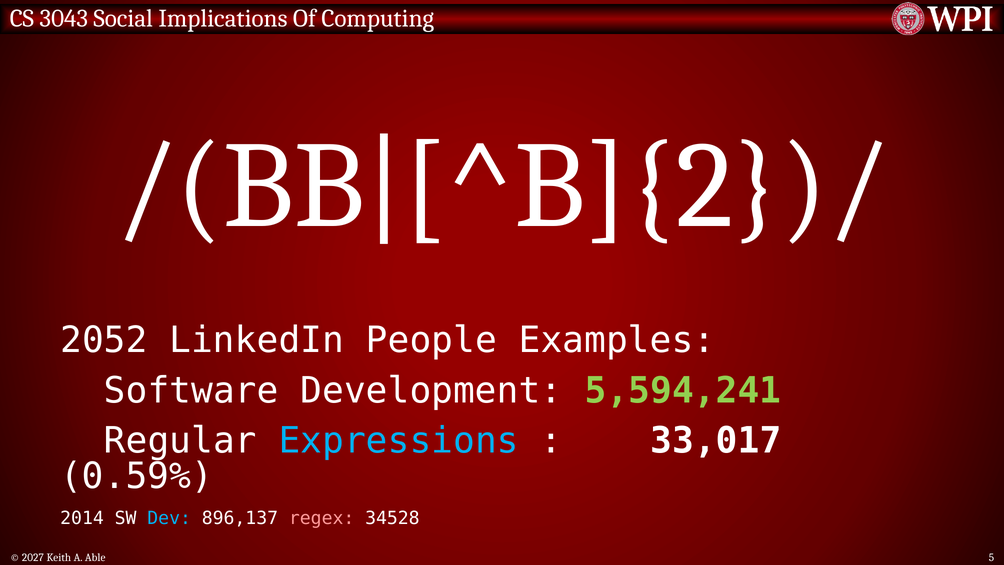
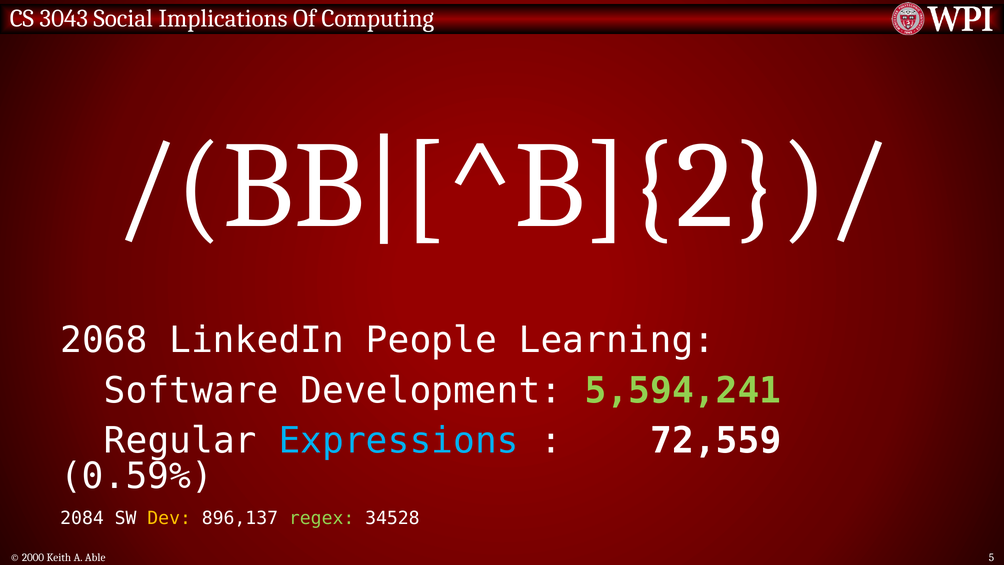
2052: 2052 -> 2068 (104, 340)
Examples: Examples -> Learning (617, 340)
33,017: 33,017 -> 72,559 (716, 441)
2014: 2014 -> 2084 (82, 518)
Dev colour: light blue -> yellow (169, 518)
regex colour: pink -> light green (322, 518)
2027: 2027 -> 2000 (33, 557)
